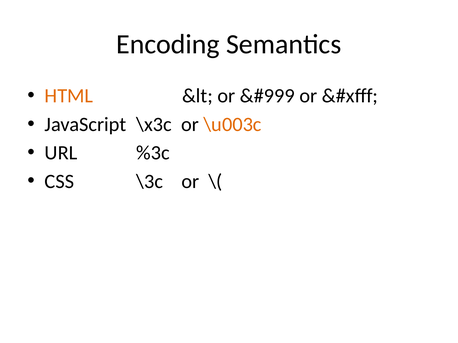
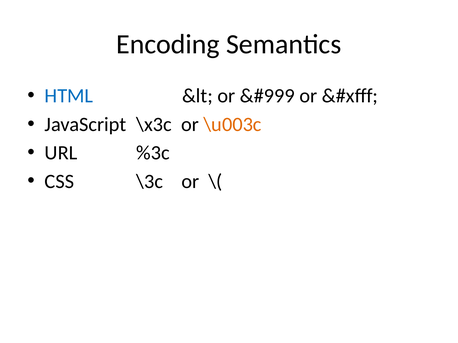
HTML colour: orange -> blue (69, 96)
